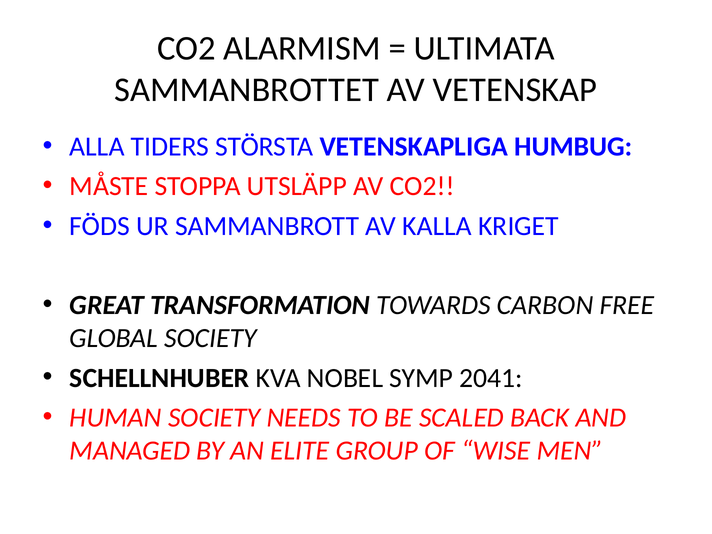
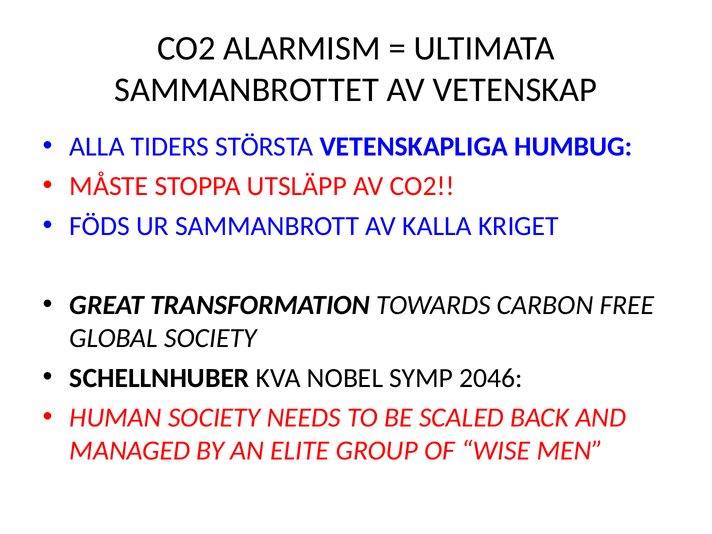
2041: 2041 -> 2046 (491, 378)
